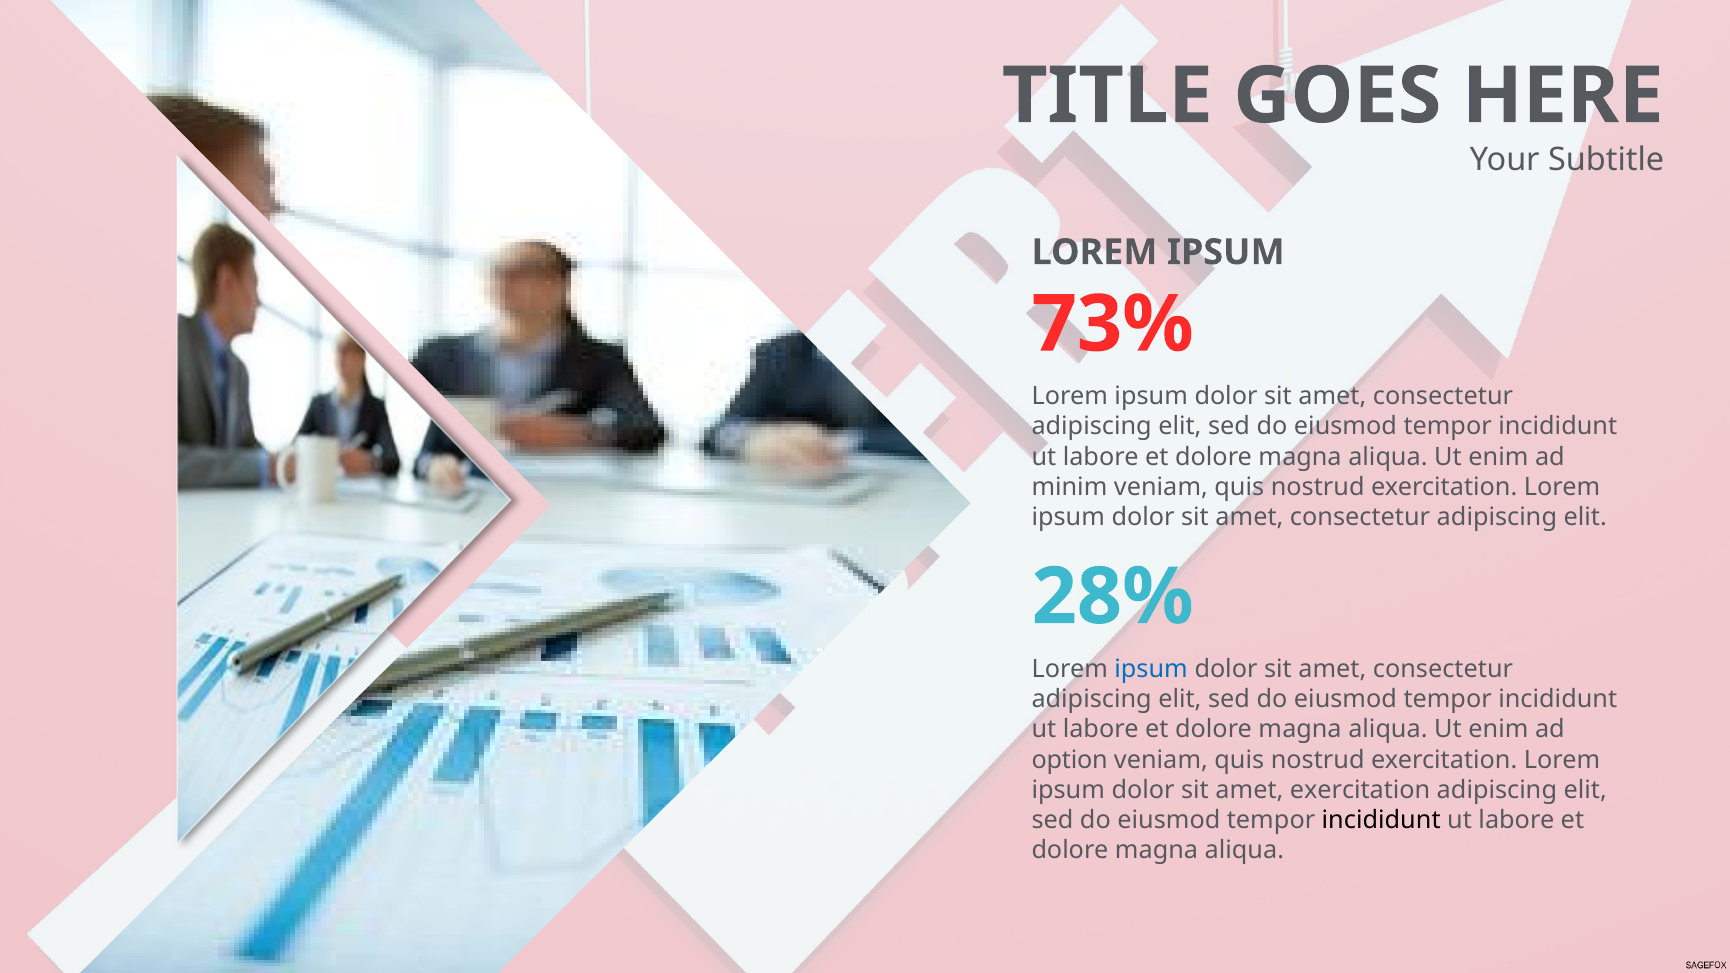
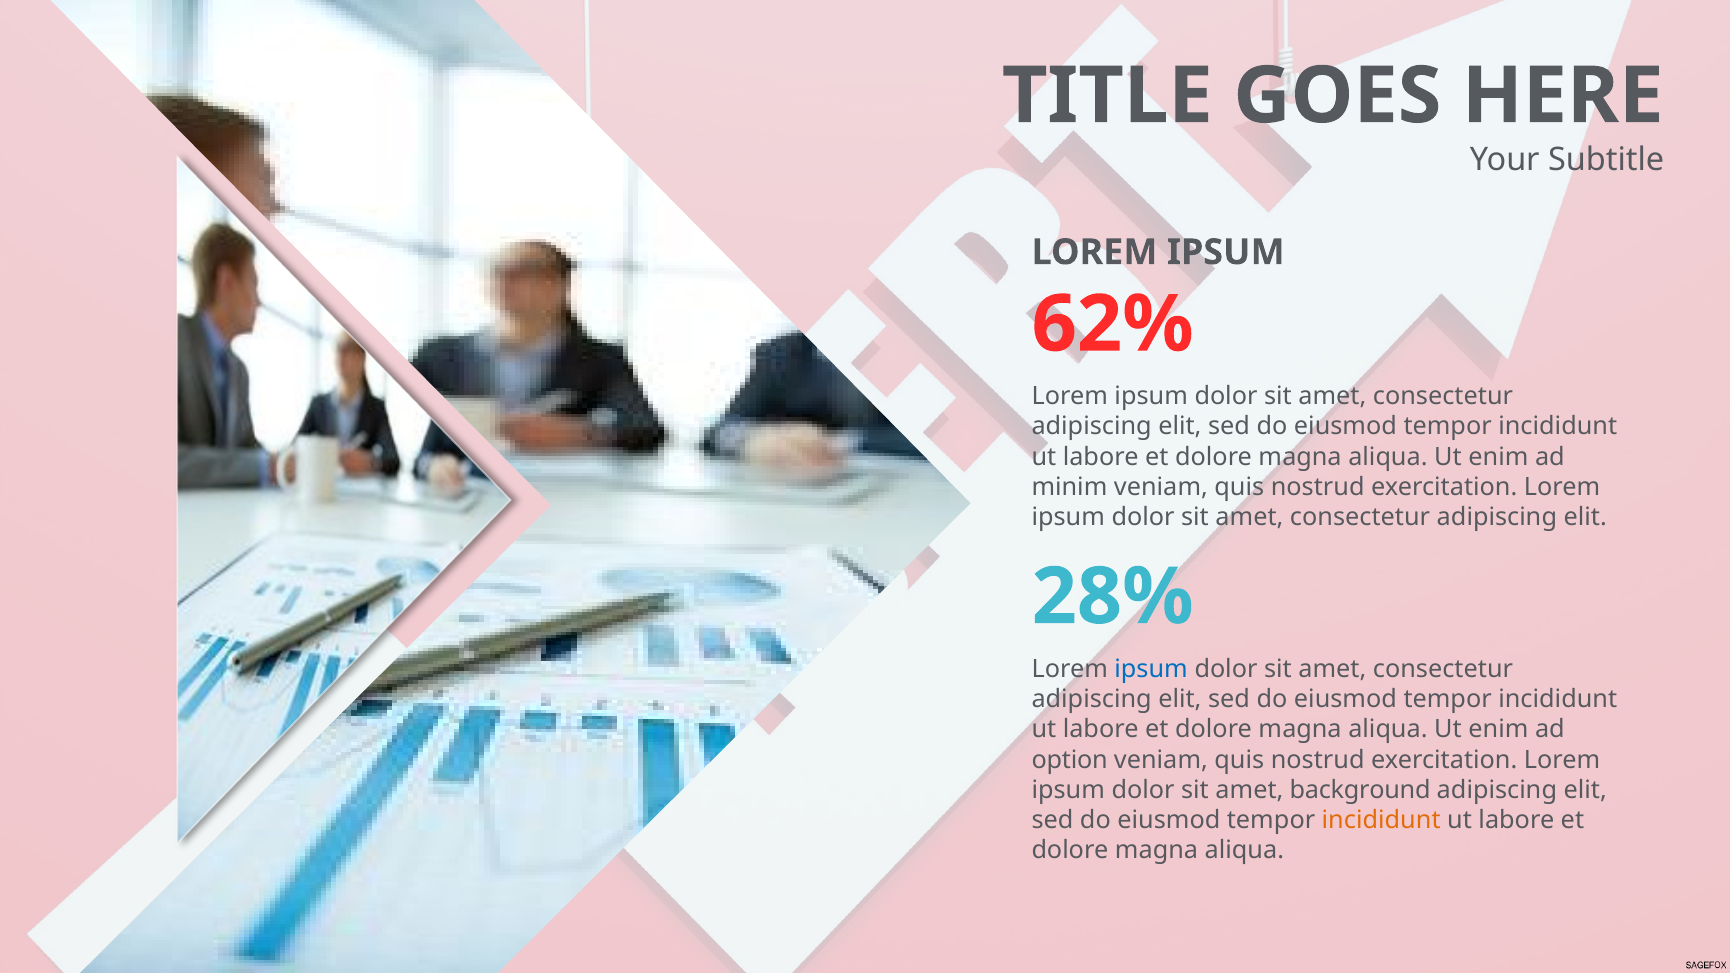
73%: 73% -> 62% (1113, 325)
amet exercitation: exercitation -> background (1360, 790)
incididunt colour: black -> orange (1381, 820)
